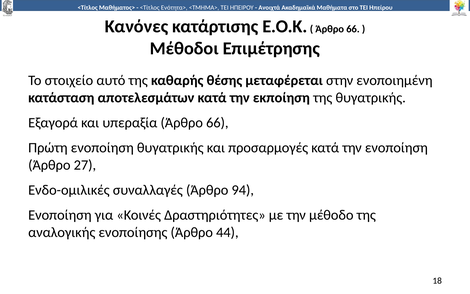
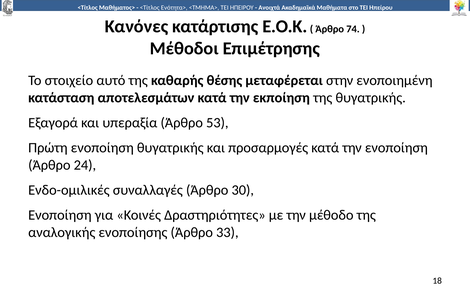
66: 66 -> 74 (353, 29)
υπεραξία Άρθρο 66: 66 -> 53 (217, 123)
27: 27 -> 24 (85, 165)
94: 94 -> 30 (243, 190)
44: 44 -> 33 (227, 232)
